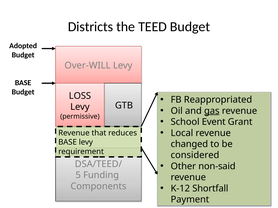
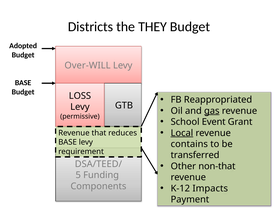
TEED: TEED -> THEY (153, 27)
Local underline: none -> present (182, 133)
changed: changed -> contains (189, 144)
considered: considered -> transferred (195, 156)
non-said: non-said -> non-that (217, 167)
Shortfall: Shortfall -> Impacts (210, 189)
